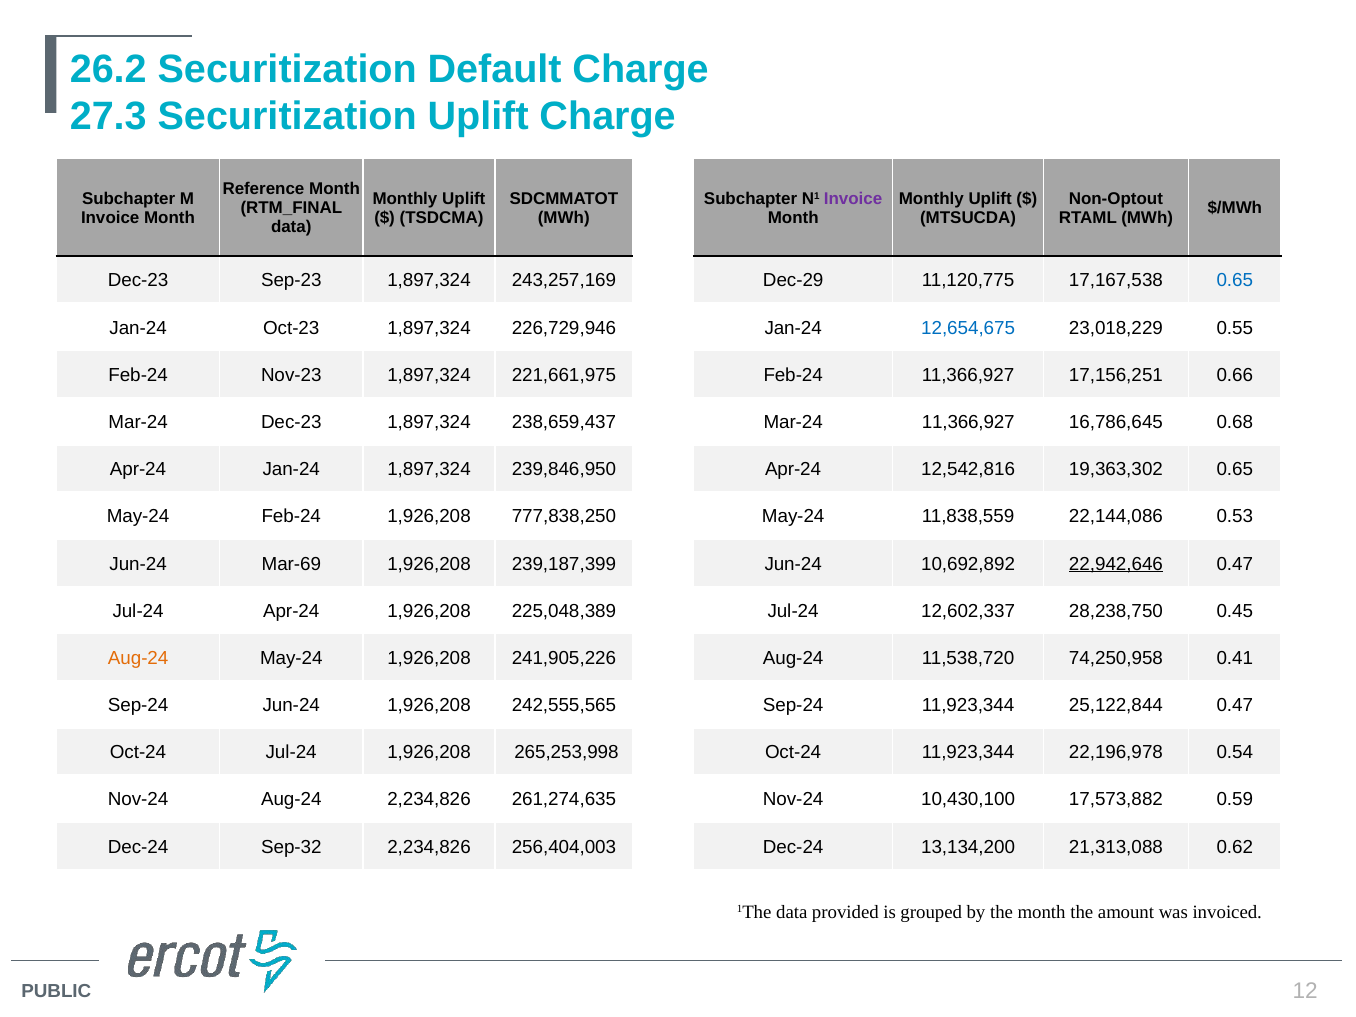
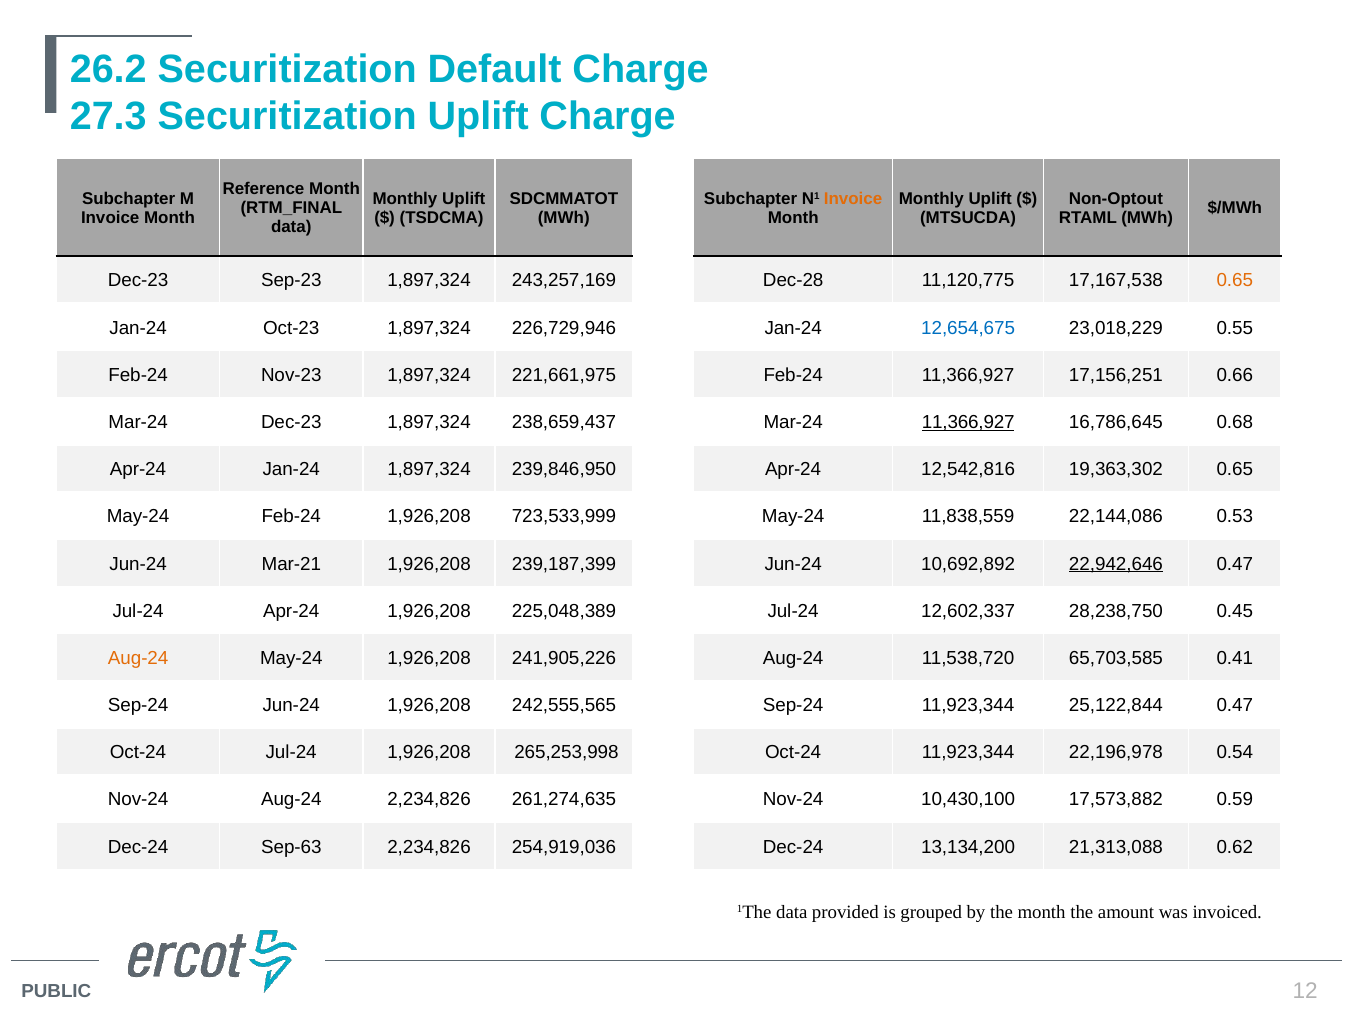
Invoice colour: purple -> orange (853, 199)
Dec-29: Dec-29 -> Dec-28 (793, 281)
0.65 colour: blue -> orange (1235, 281)
11,366,927 underline: none -> present (968, 422)
777,838,250: 777,838,250 -> 723,533,999 (564, 517)
Mar-69: Mar-69 -> Mar-21 (291, 564)
74,250,958: 74,250,958 -> 65,703,585 (1116, 658)
Sep-32: Sep-32 -> Sep-63 (291, 847)
256,404,003: 256,404,003 -> 254,919,036 (564, 847)
